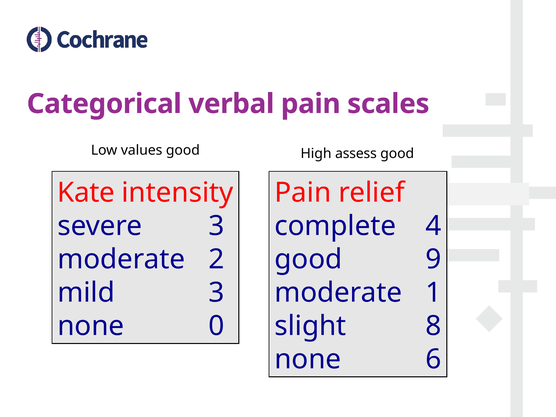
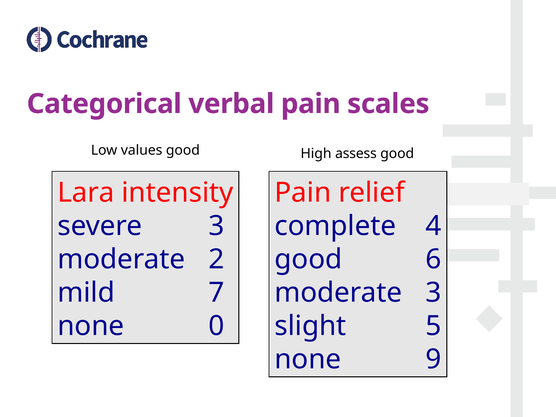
Kate: Kate -> Lara (86, 193)
9: 9 -> 6 (433, 259)
mild 3: 3 -> 7 (216, 293)
moderate 1: 1 -> 3 (433, 293)
8: 8 -> 5 (433, 326)
6: 6 -> 9 (433, 359)
